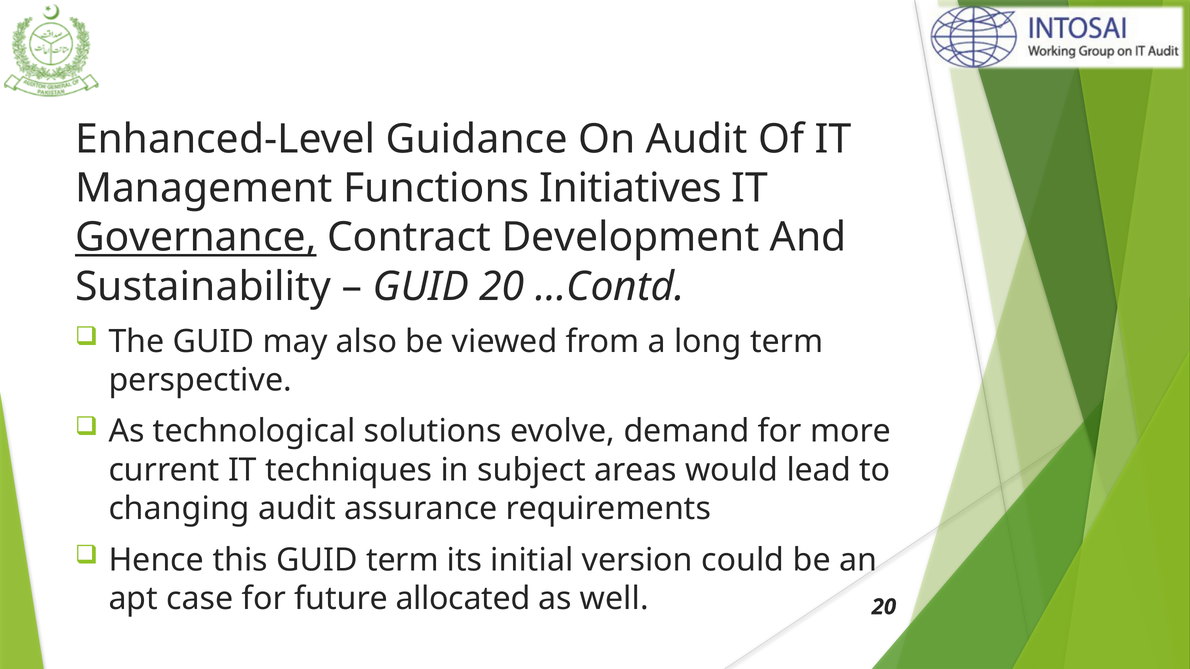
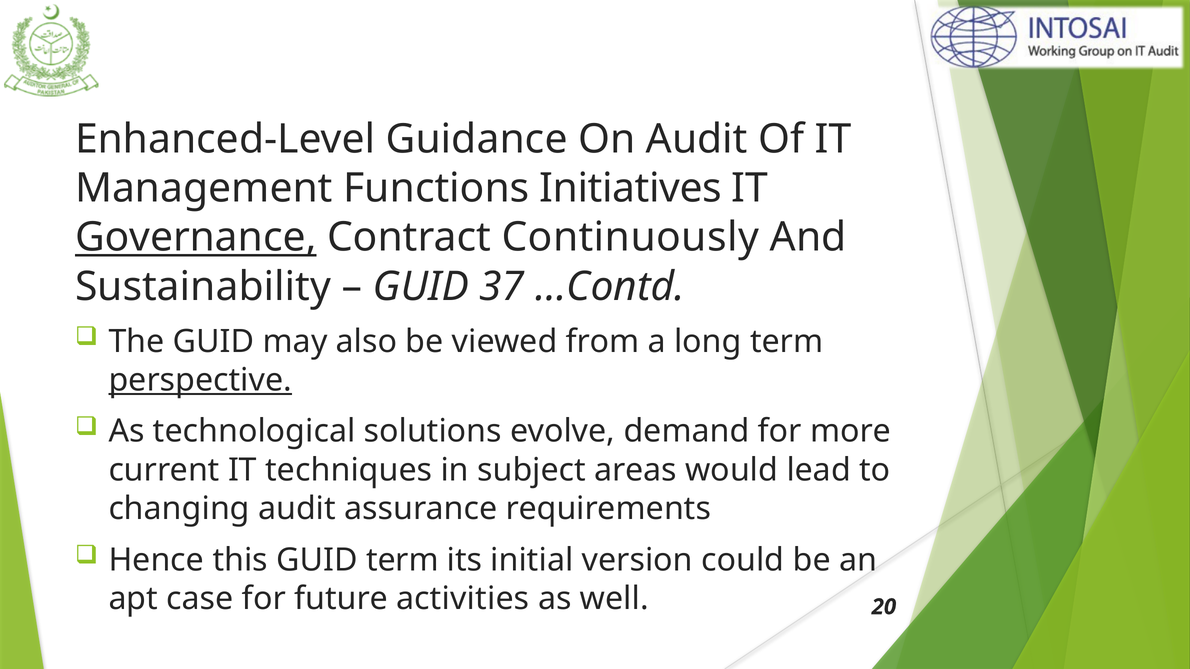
Development: Development -> Continuously (630, 238)
GUID 20: 20 -> 37 (502, 287)
perspective underline: none -> present (200, 380)
allocated: allocated -> activities (463, 599)
